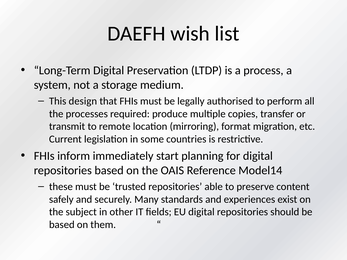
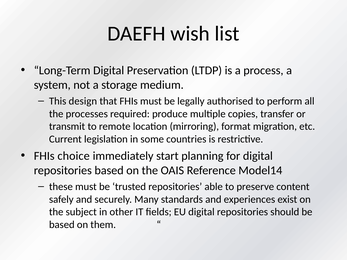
inform: inform -> choice (74, 156)
